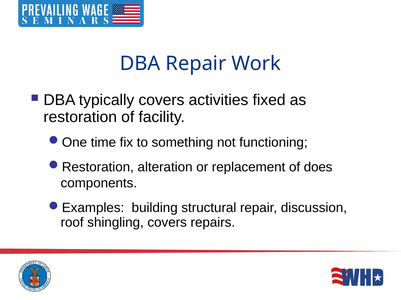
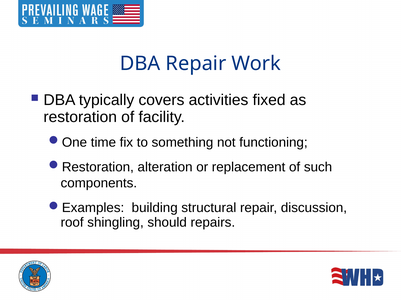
does: does -> such (318, 167)
shingling covers: covers -> should (167, 223)
